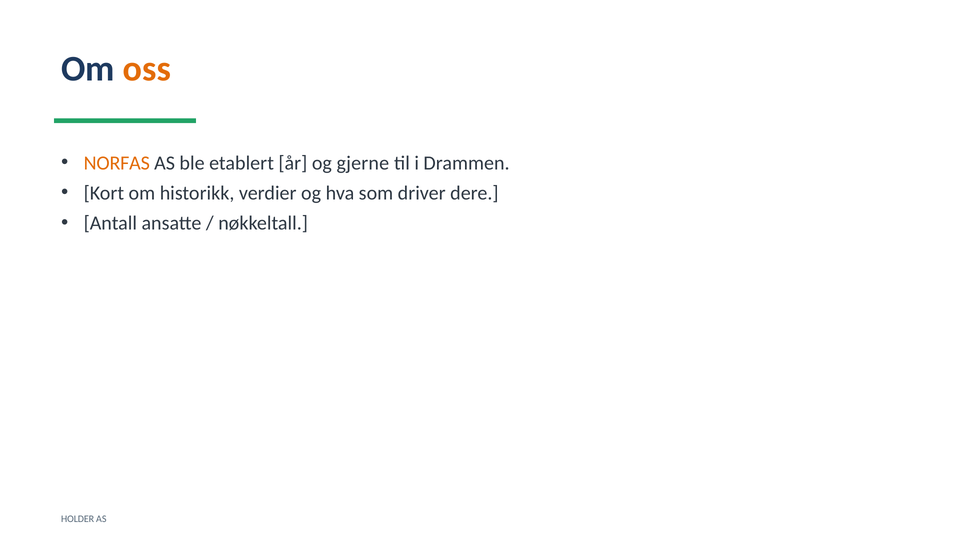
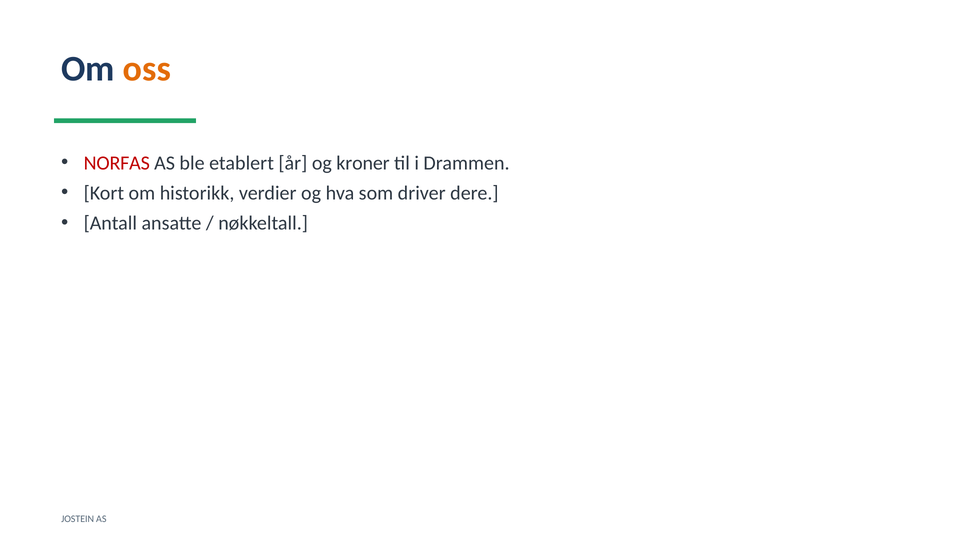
NORFAS colour: orange -> red (117, 163)
gjerne: gjerne -> kroner (363, 163)
HOLDER: HOLDER -> JOSTEIN (78, 519)
